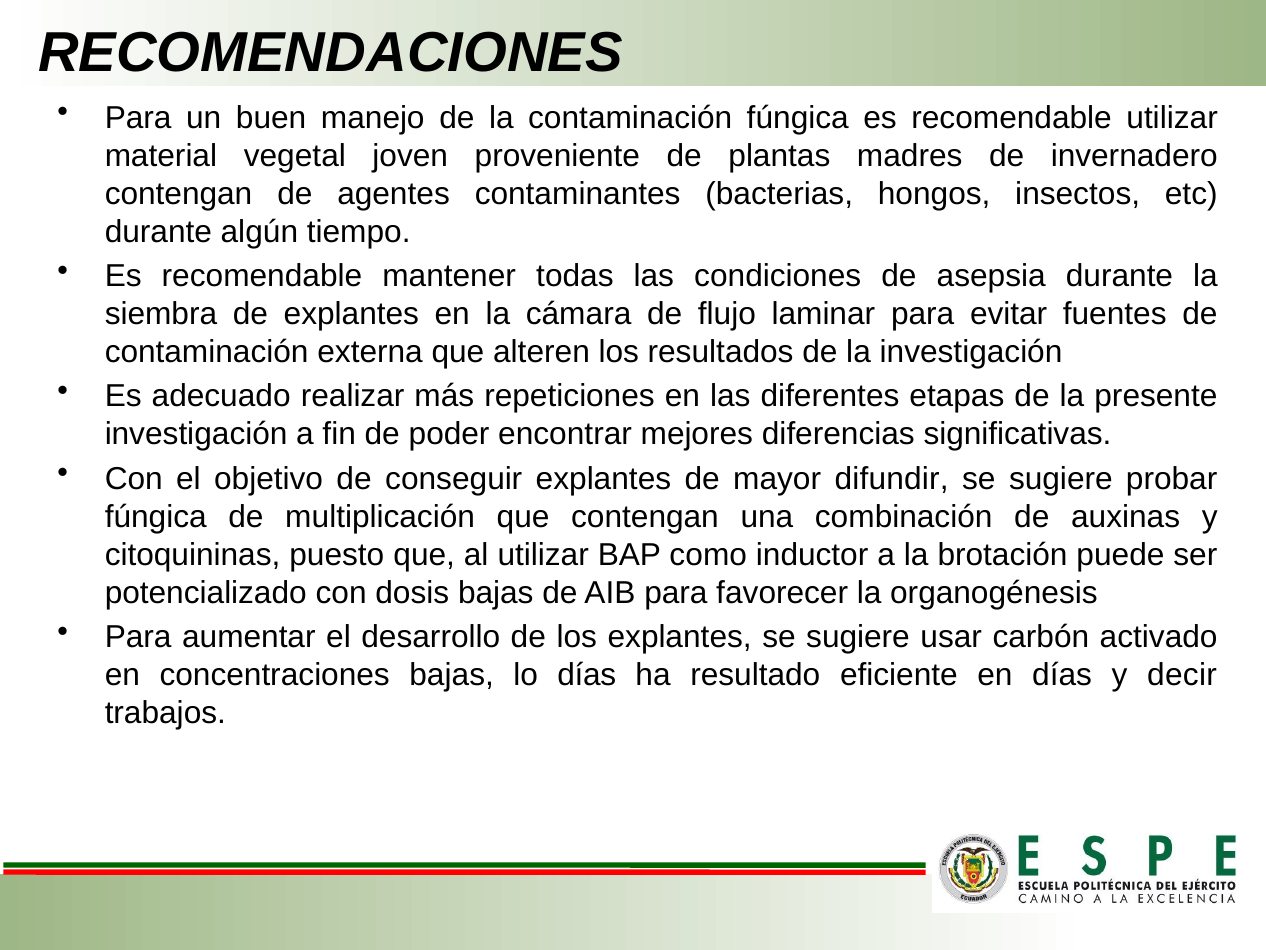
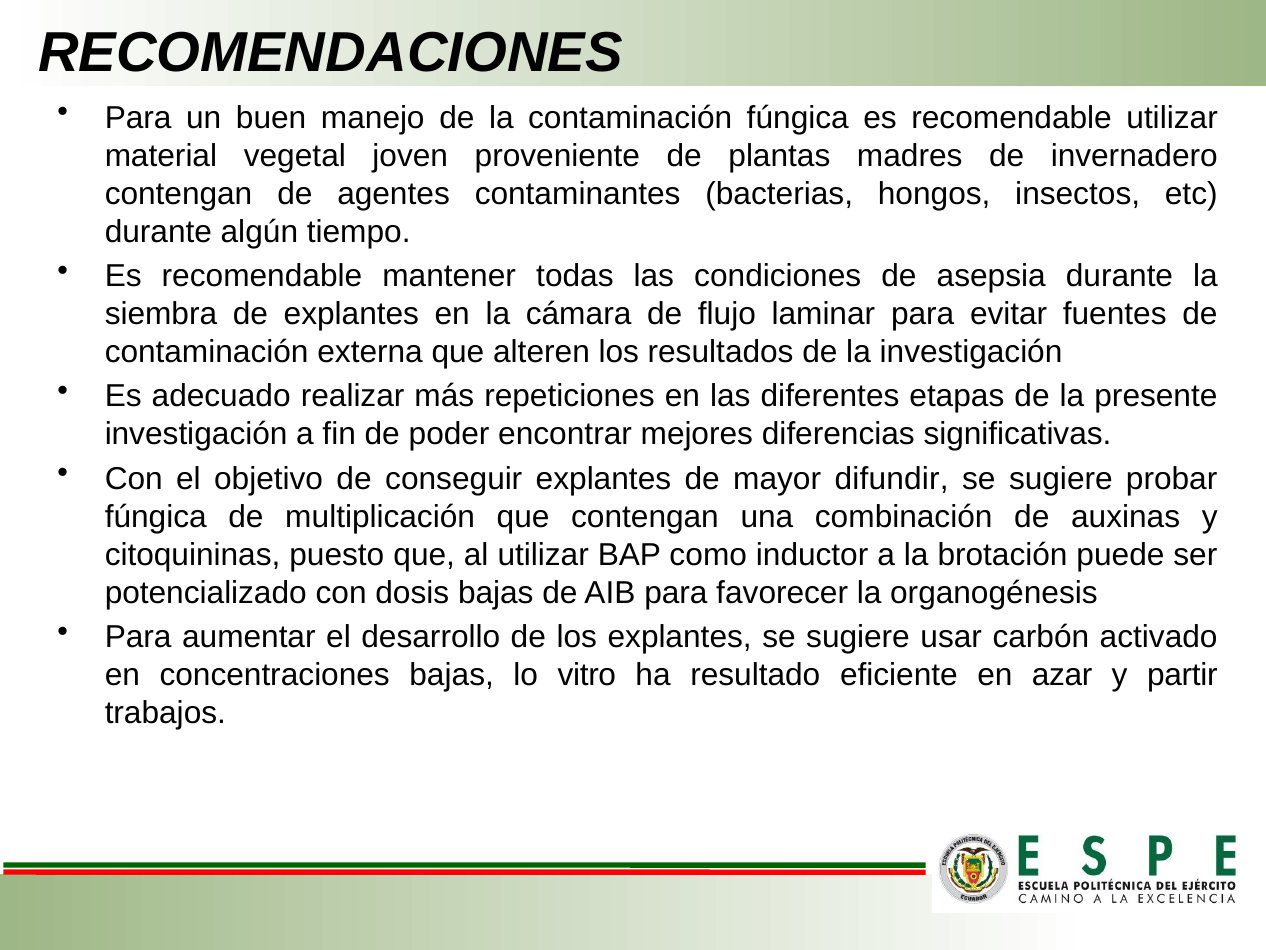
lo días: días -> vitro (587, 675)
en días: días -> azar (1062, 675)
decir: decir -> partir (1182, 675)
